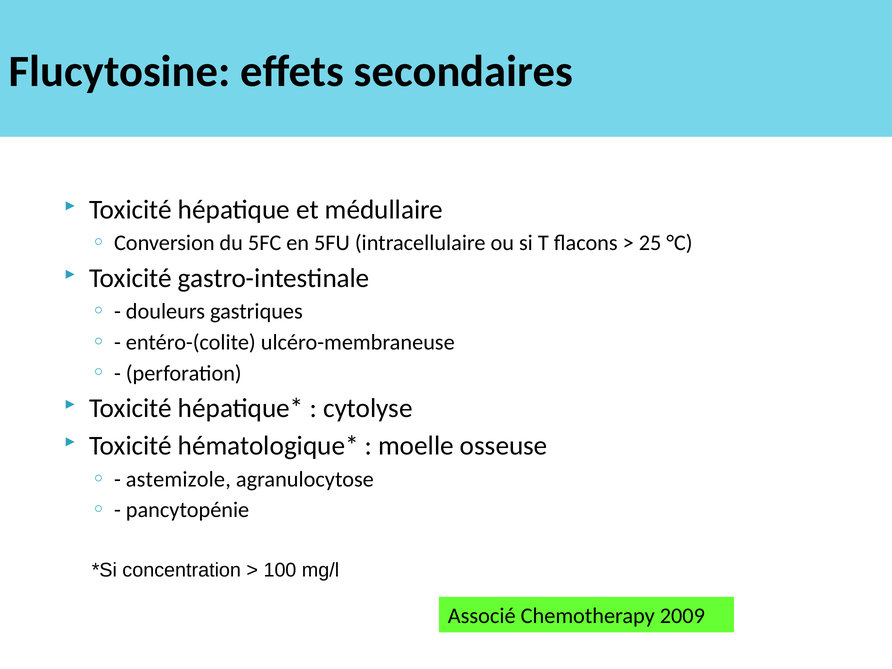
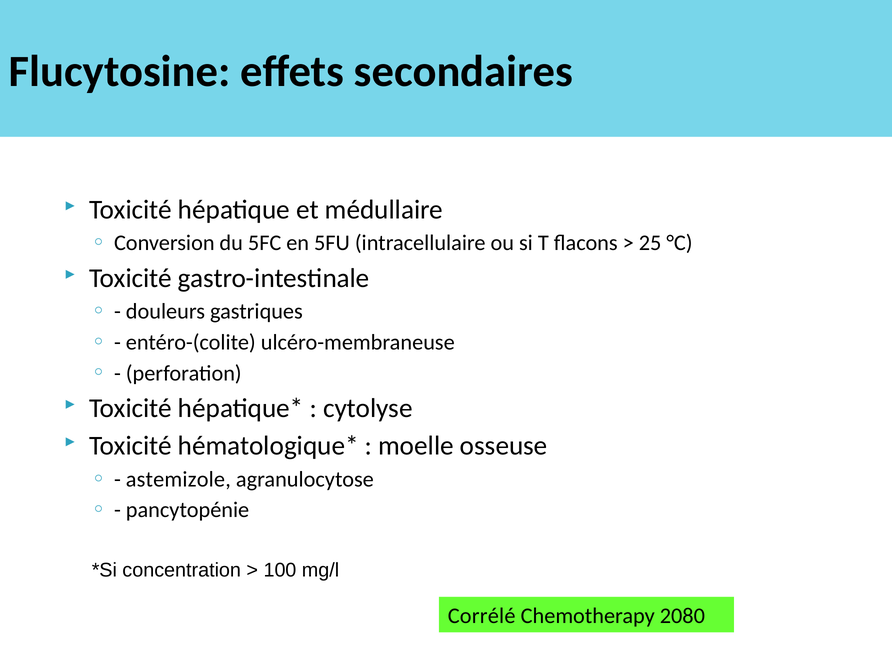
Associé: Associé -> Corrélé (482, 616)
2009: 2009 -> 2080 (682, 616)
